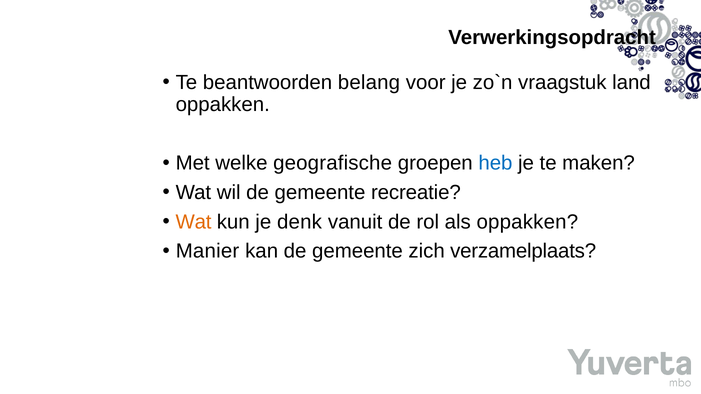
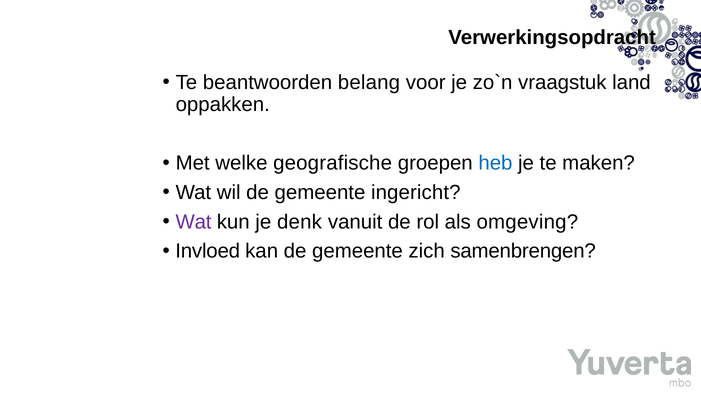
recreatie: recreatie -> ingericht (416, 193)
Wat colour: orange -> purple (194, 222)
als oppakken: oppakken -> omgeving (527, 222)
Manier: Manier -> Invloed (208, 251)
verzamelplaats: verzamelplaats -> samenbrengen (523, 251)
